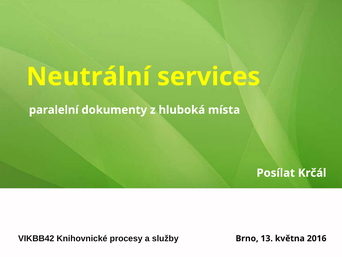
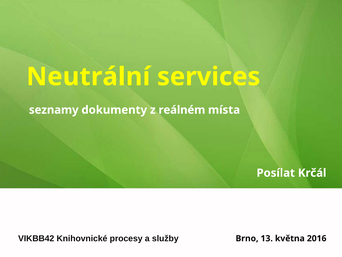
paralelní: paralelní -> seznamy (54, 110)
hluboká: hluboká -> reálném (182, 110)
